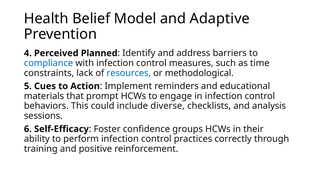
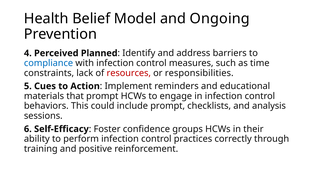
Adaptive: Adaptive -> Ongoing (220, 19)
resources colour: blue -> red (129, 73)
methodological: methodological -> responsibilities (199, 73)
include diverse: diverse -> prompt (168, 106)
